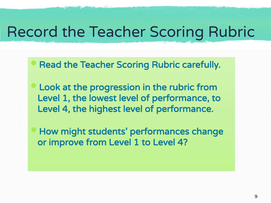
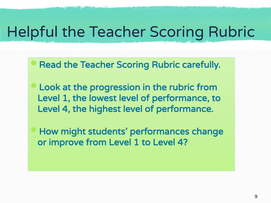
Record: Record -> Helpful (32, 32)
